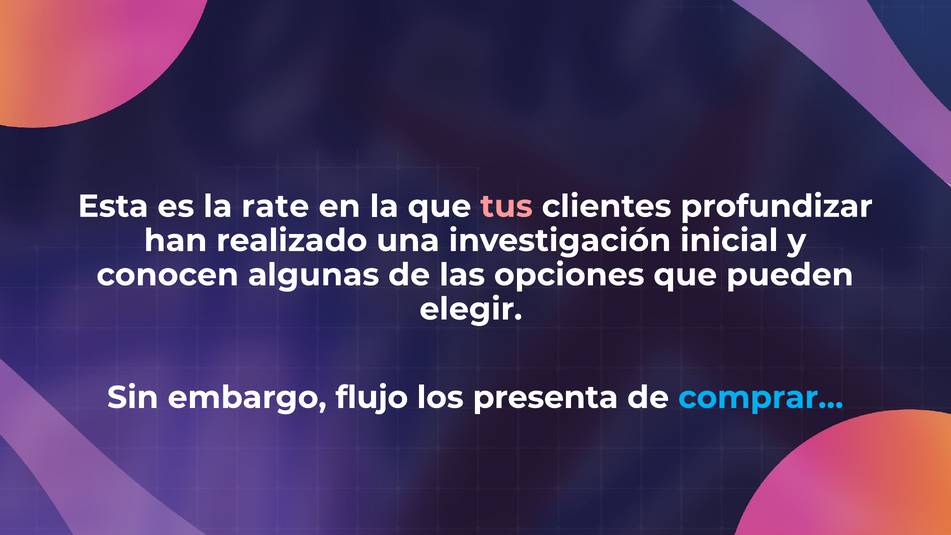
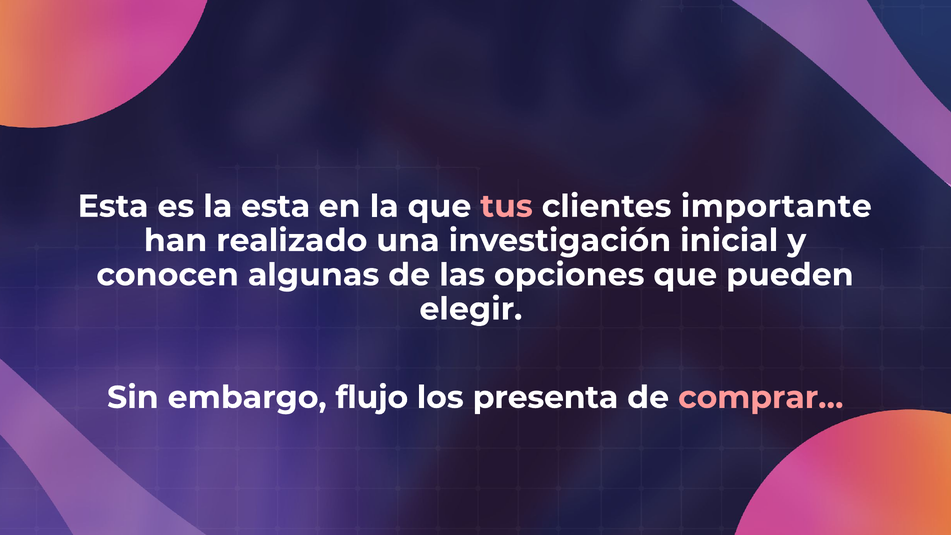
la rate: rate -> esta (276, 206)
profundizar: profundizar -> importante (776, 206)
comprar… colour: light blue -> pink (761, 397)
